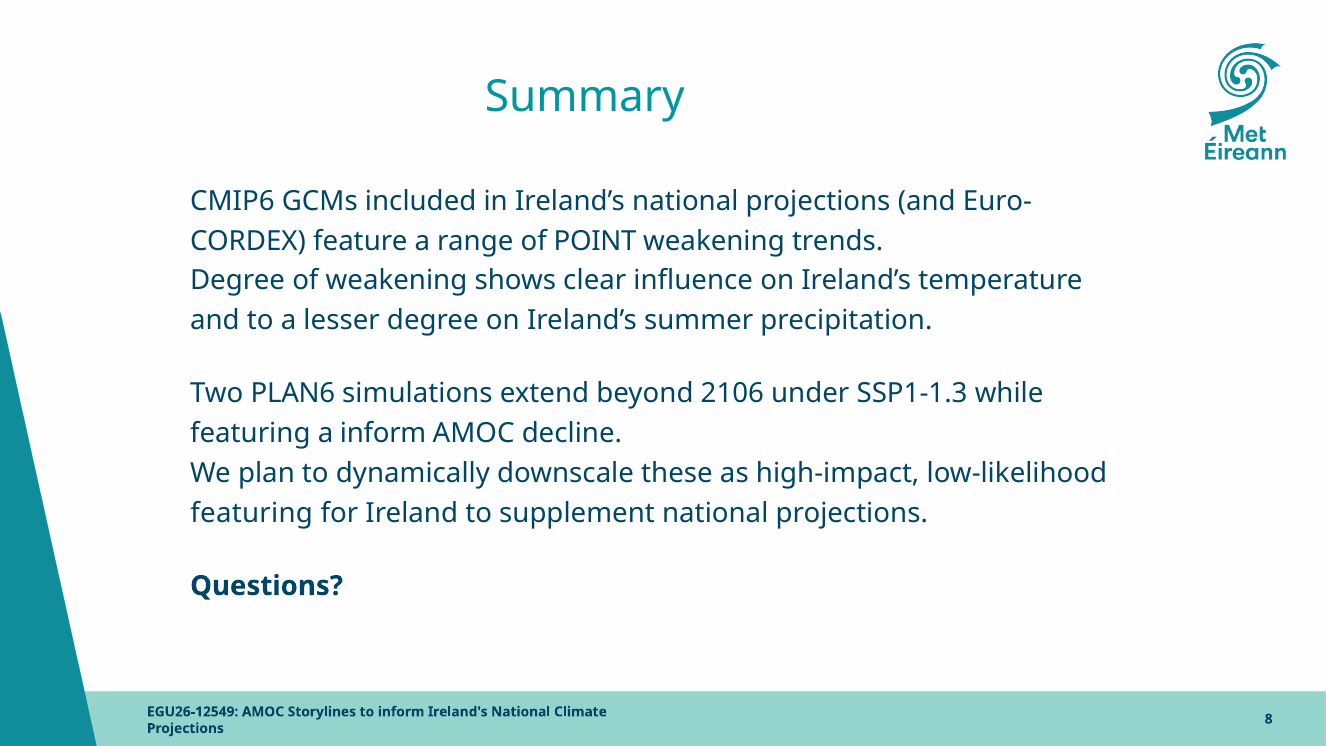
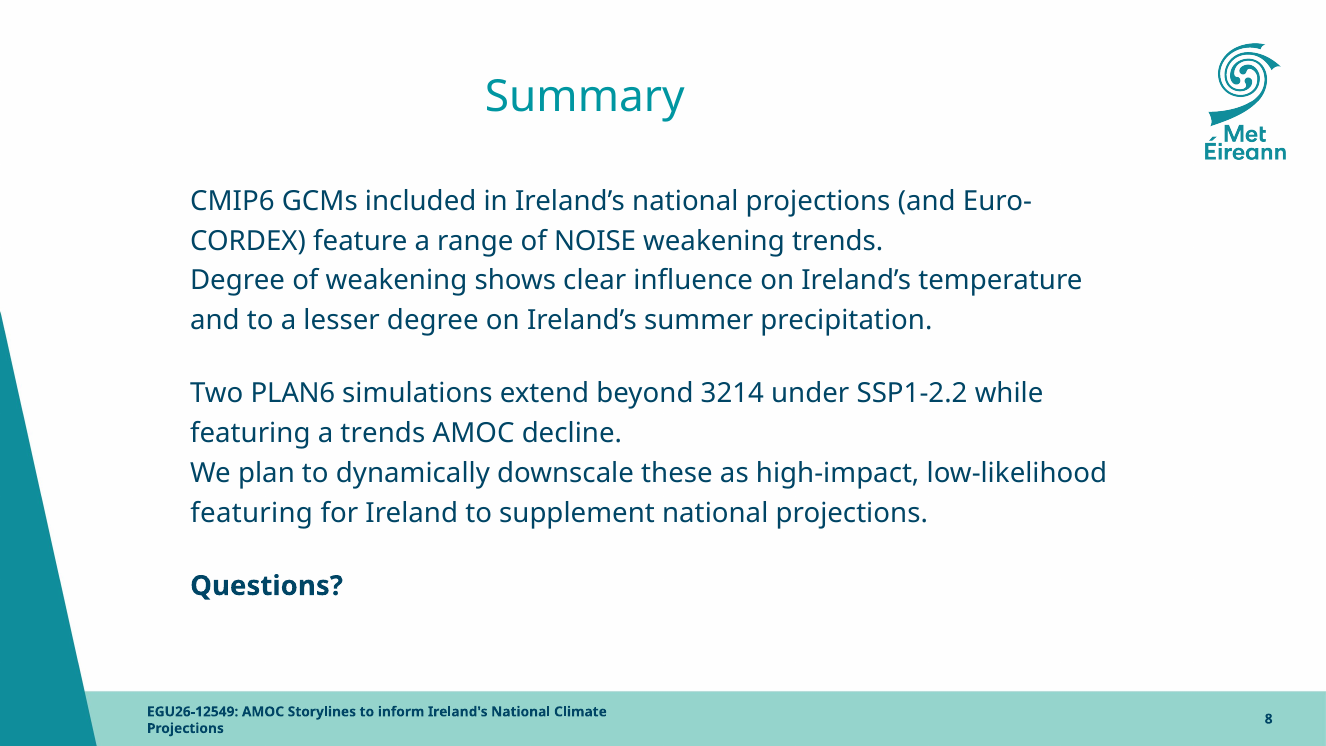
POINT: POINT -> NOISE (595, 241)
2106: 2106 -> 3214 (732, 394)
SSP1-1.3: SSP1-1.3 -> SSP1-2.2 (912, 394)
a inform: inform -> trends (383, 433)
